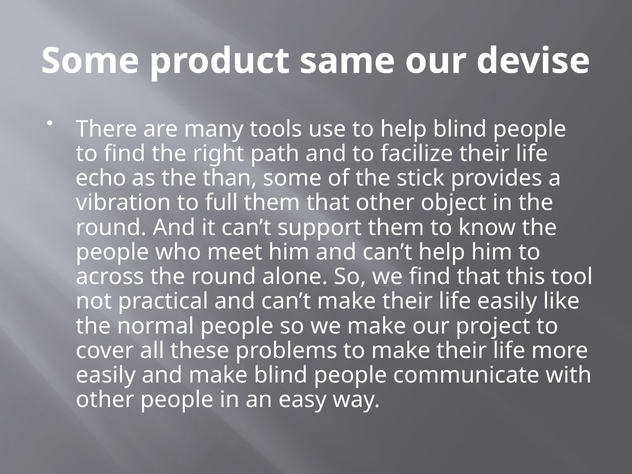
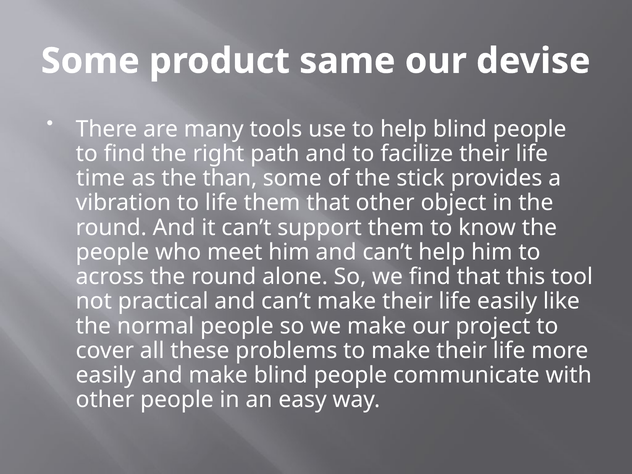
echo: echo -> time (101, 178)
to full: full -> life (221, 203)
